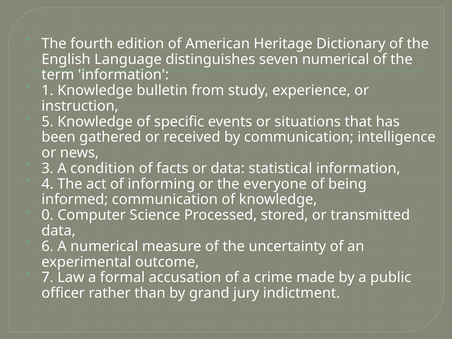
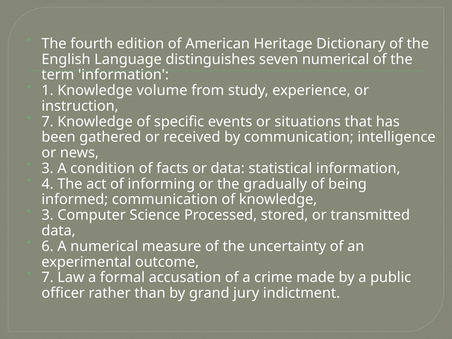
bulletin: bulletin -> volume (162, 90)
5: 5 -> 7 (48, 122)
everyone: everyone -> gradually (275, 184)
0: 0 -> 3 (48, 215)
